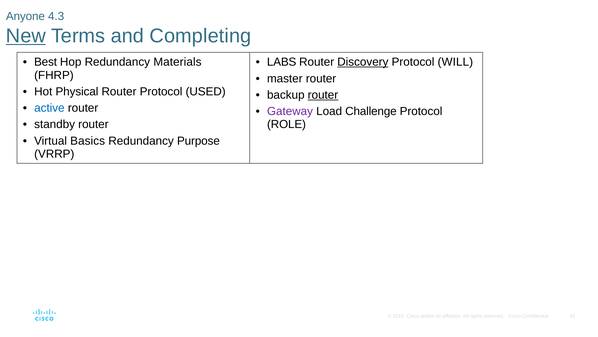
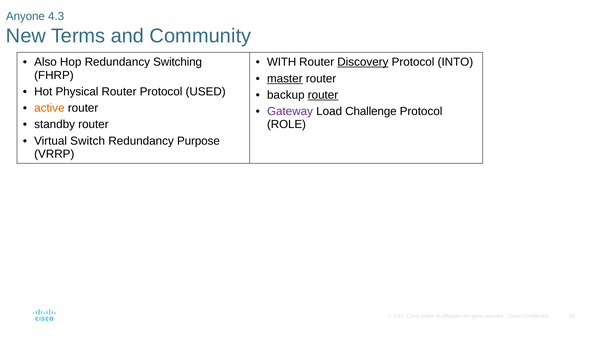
New underline: present -> none (26, 36)
Completing: Completing -> Community (200, 36)
Best: Best -> Also (46, 62)
Materials: Materials -> Switching (178, 62)
LABS: LABS -> WITH (282, 62)
WILL: WILL -> INTO (455, 62)
master underline: none -> present (285, 78)
active colour: blue -> orange (49, 108)
Basics: Basics -> Switch (88, 141)
